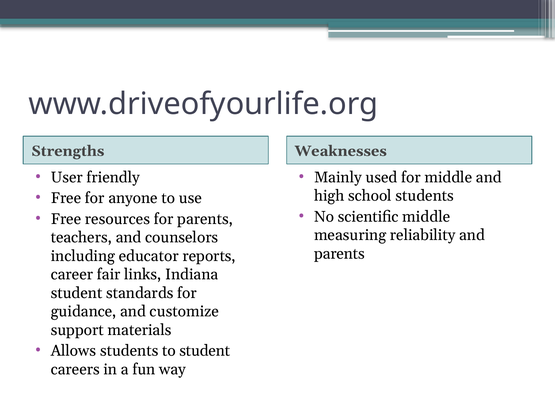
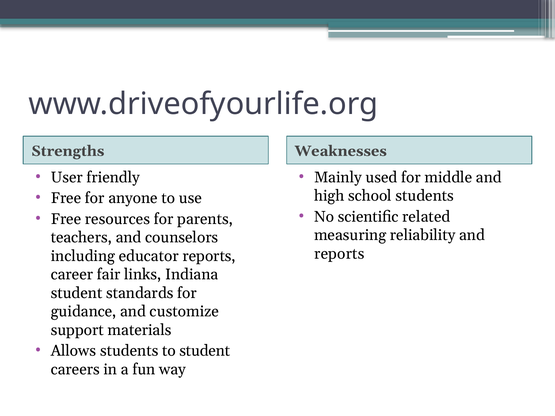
scientific middle: middle -> related (426, 217)
parents: parents -> reports (339, 254)
